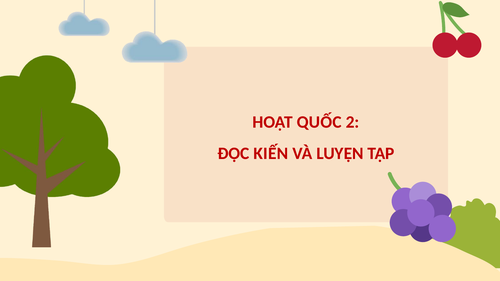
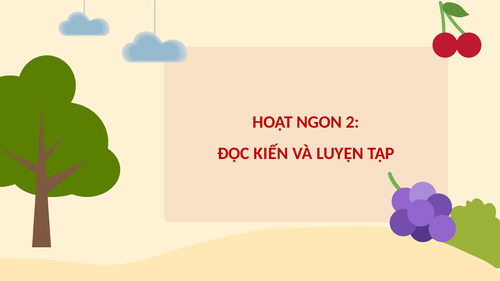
QUỐC: QUỐC -> NGON (319, 122)
